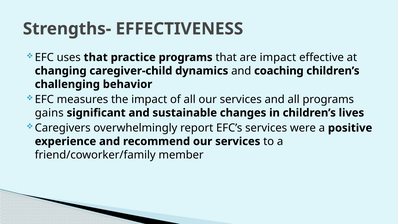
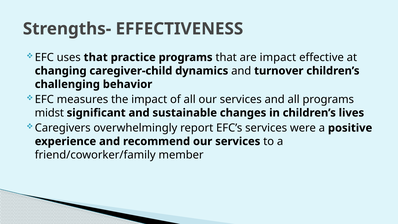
coaching: coaching -> turnover (279, 71)
gains: gains -> midst (49, 113)
